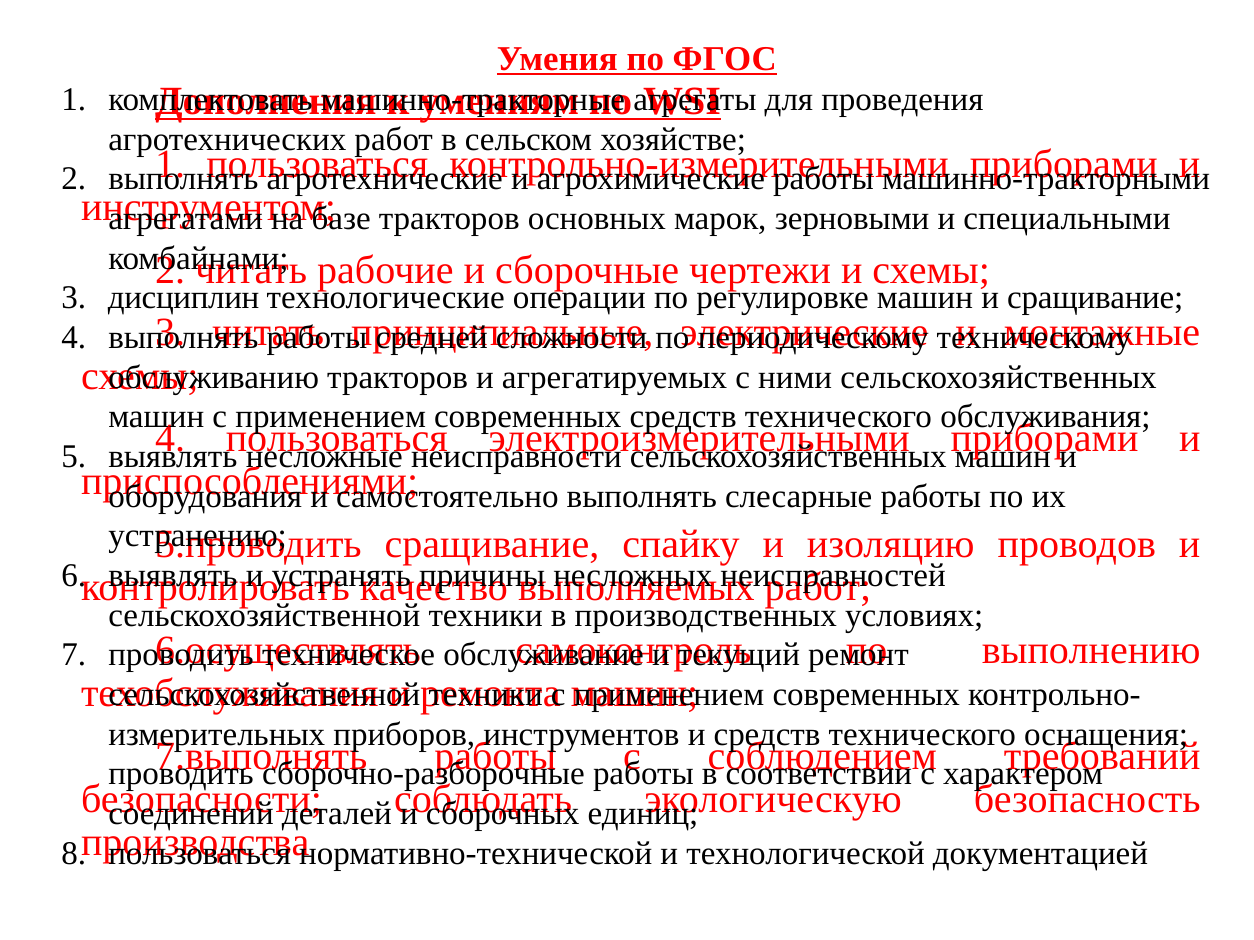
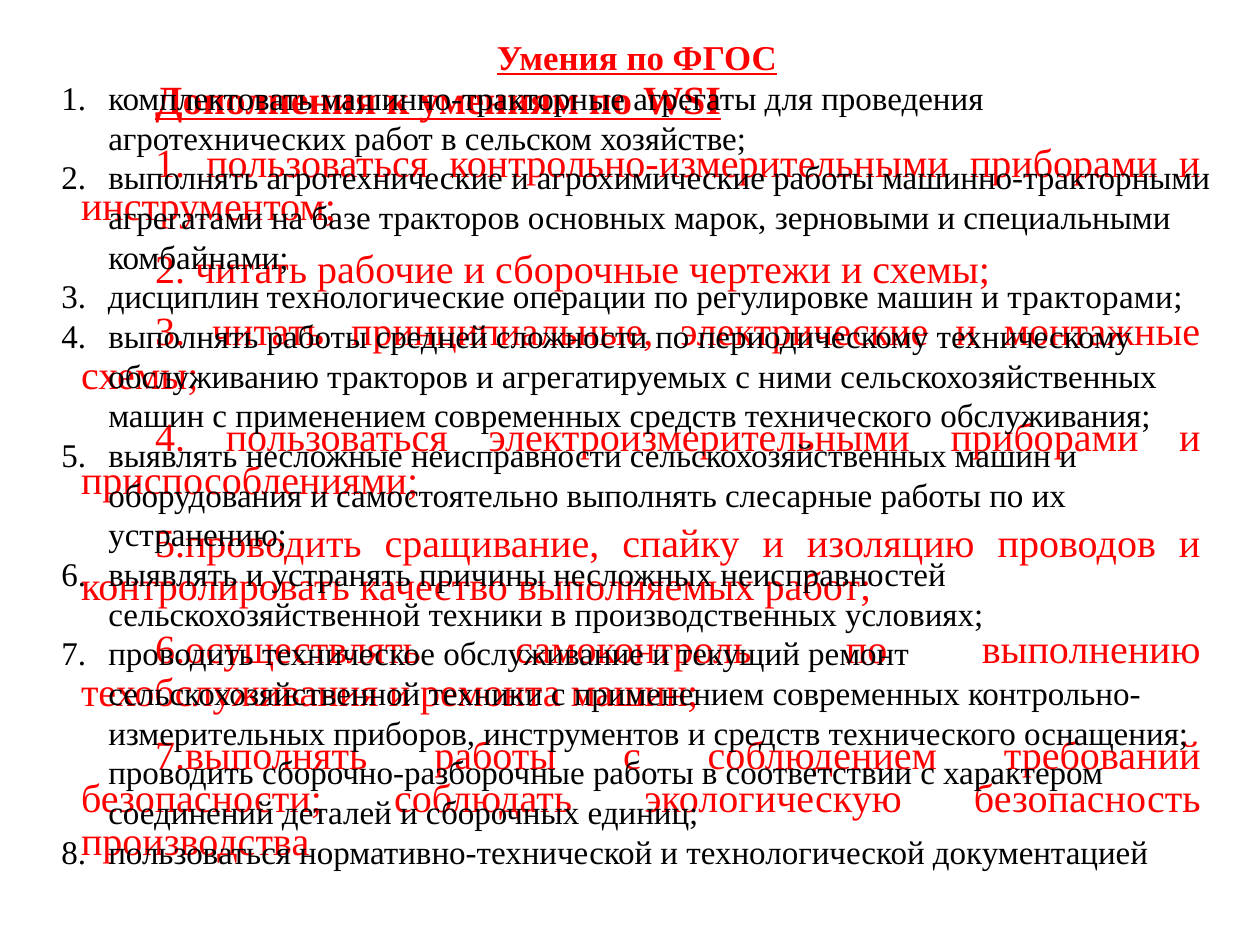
и сращивание: сращивание -> тракторами (1095, 298)
